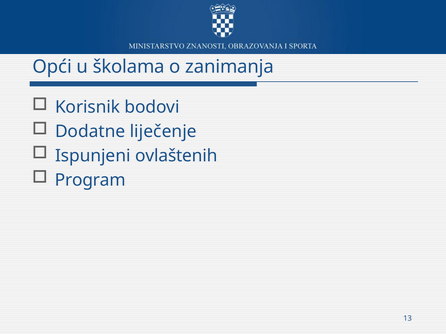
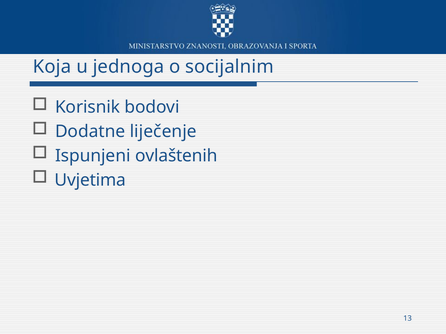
Opći: Opći -> Koja (52, 67)
školama: školama -> jednoga (129, 67)
zanimanja: zanimanja -> socijalnim (230, 67)
Program: Program -> Uvjetima (90, 180)
